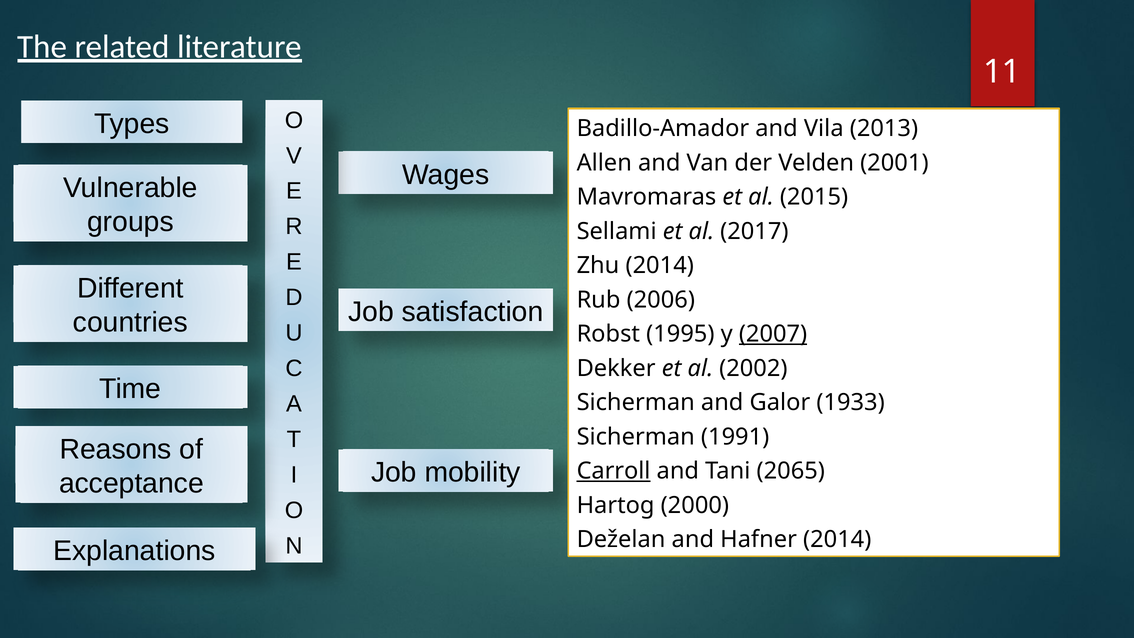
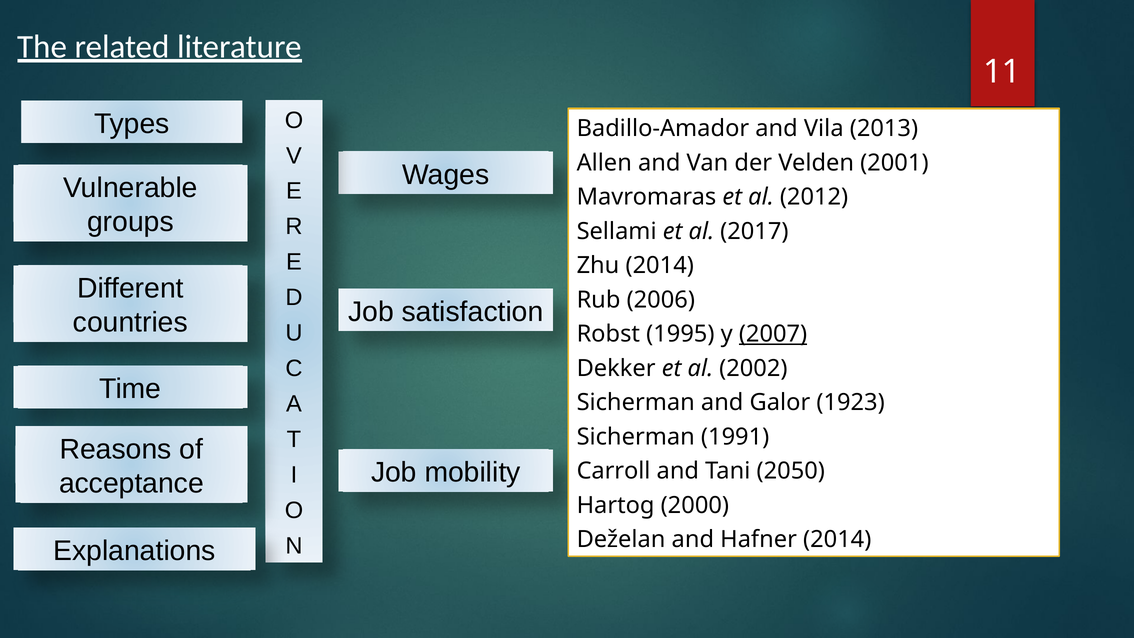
2015: 2015 -> 2012 (814, 197)
1933: 1933 -> 1923 (851, 402)
Carroll underline: present -> none (614, 471)
2065: 2065 -> 2050 (791, 471)
